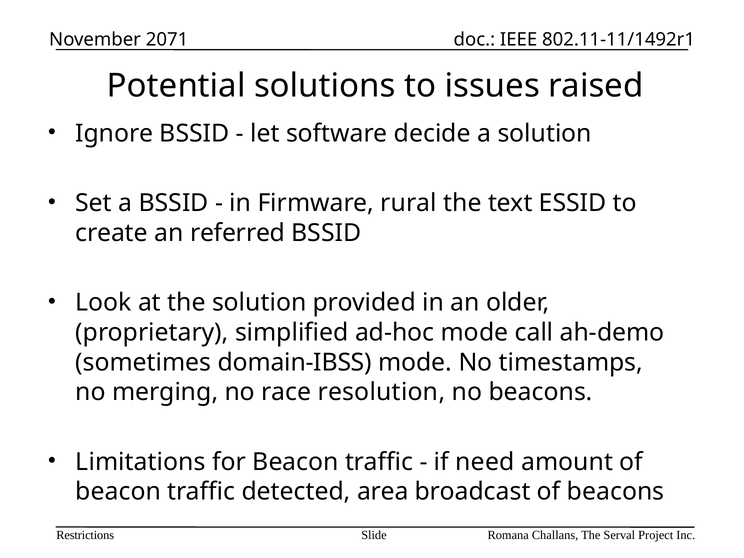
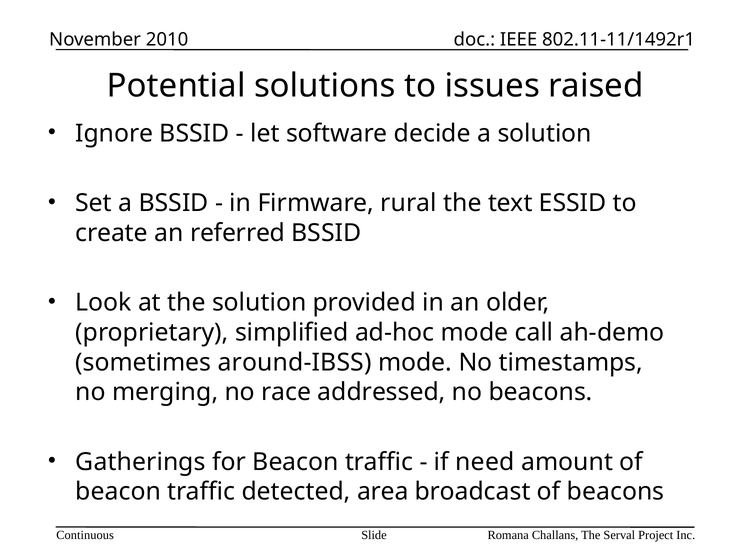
2071: 2071 -> 2010 (167, 40)
domain-IBSS: domain-IBSS -> around-IBSS (295, 362)
resolution: resolution -> addressed (382, 392)
Limitations: Limitations -> Gatherings (141, 462)
Restrictions: Restrictions -> Continuous (85, 535)
